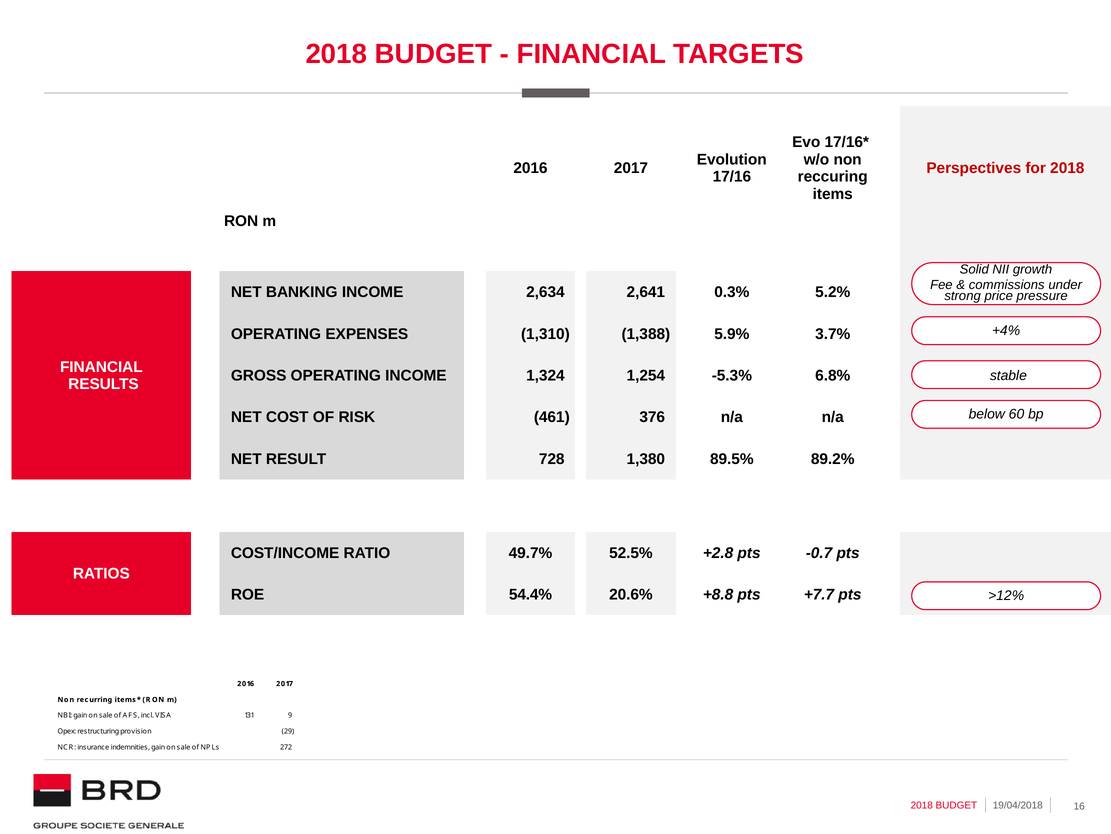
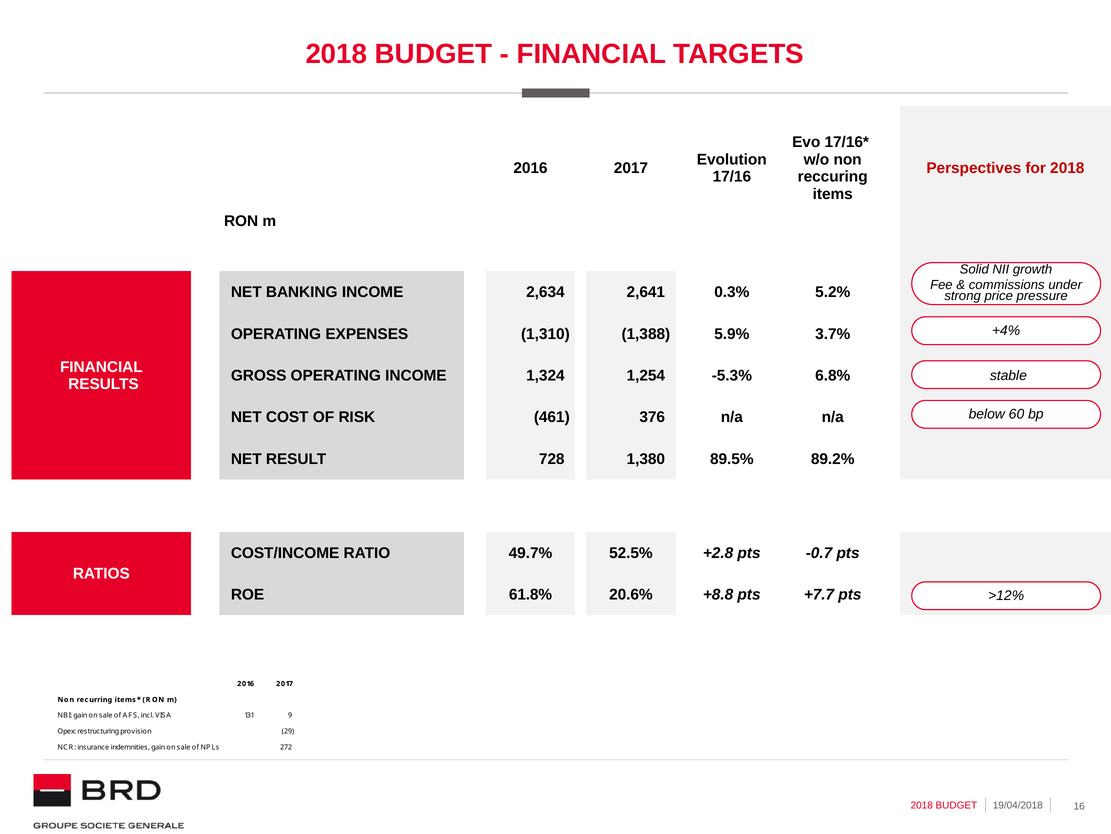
54.4%: 54.4% -> 61.8% (531, 594)
